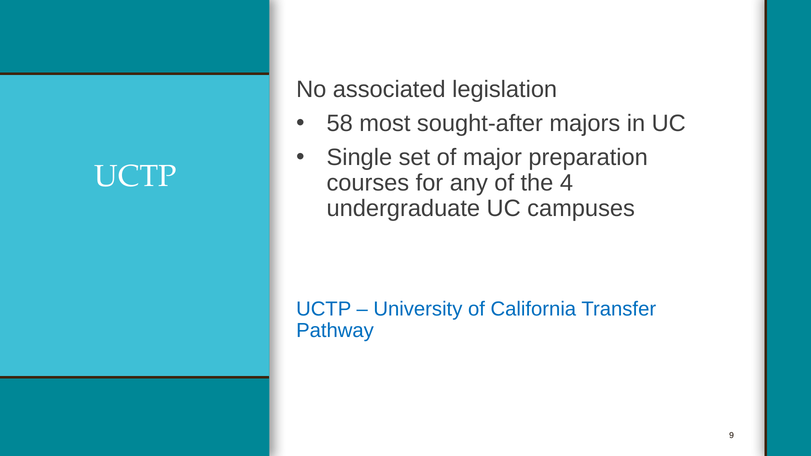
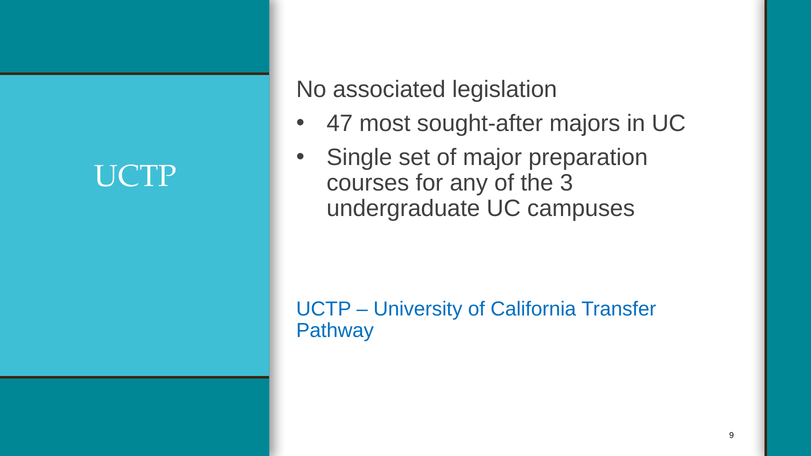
58: 58 -> 47 (340, 124)
4: 4 -> 3 (566, 183)
